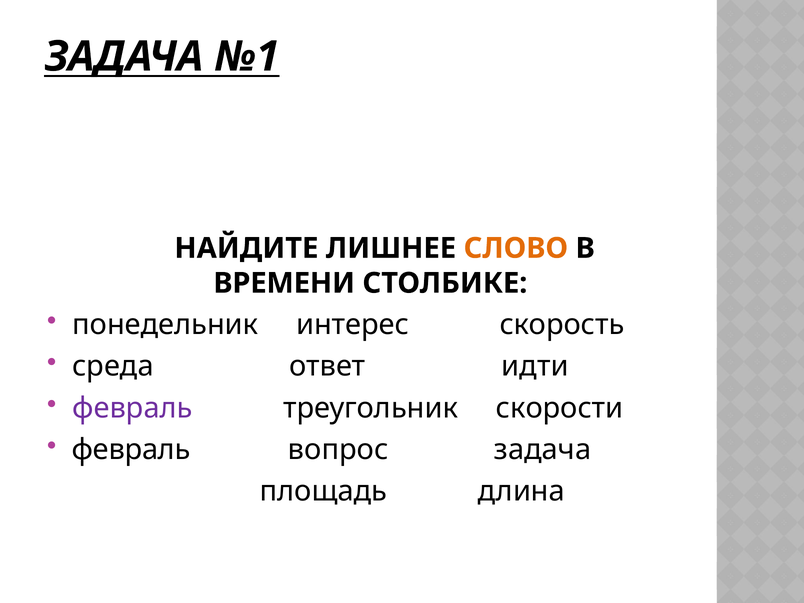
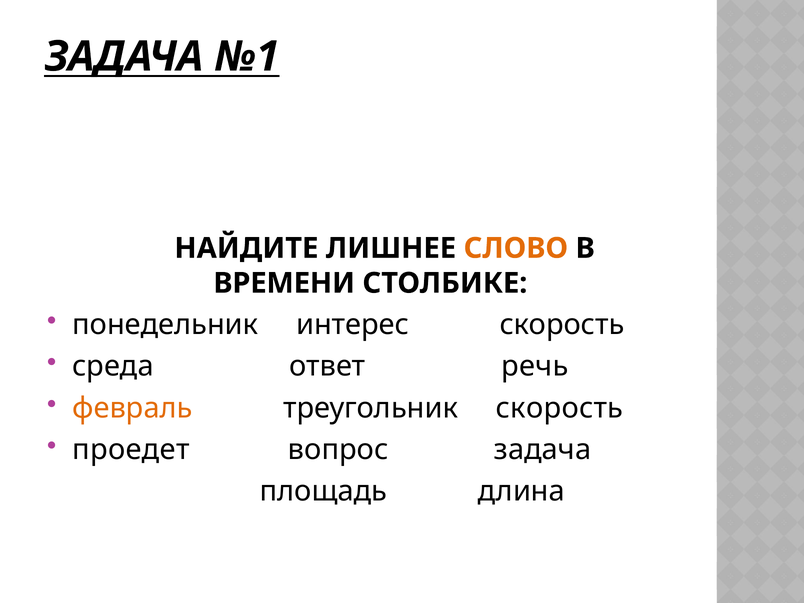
идти: идти -> речь (535, 366)
февраль colour: purple -> orange (132, 408)
треугольник скорости: скорости -> скорость (560, 408)
февраль: февраль -> проедет (131, 450)
